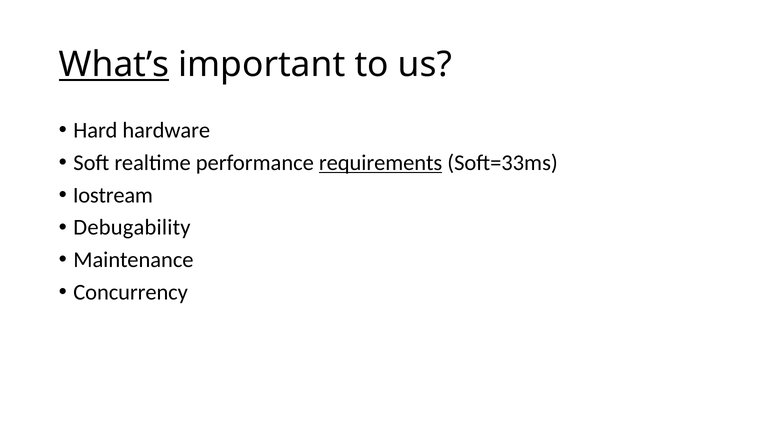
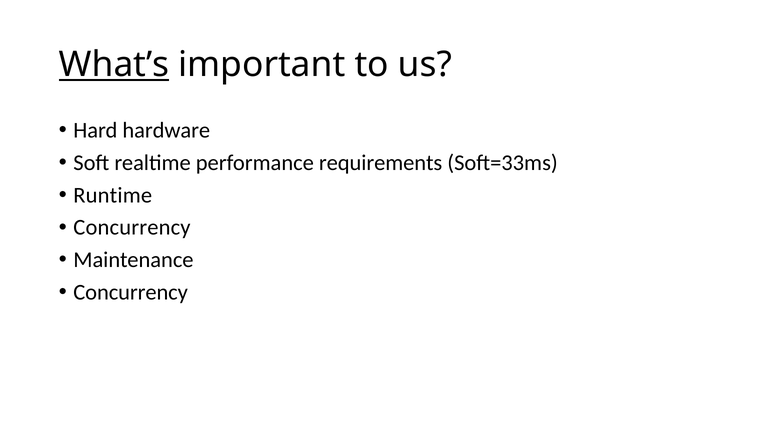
requirements underline: present -> none (381, 163)
Iostream: Iostream -> Runtime (113, 195)
Debugability: Debugability -> Concurrency (132, 228)
